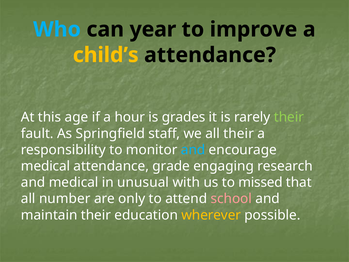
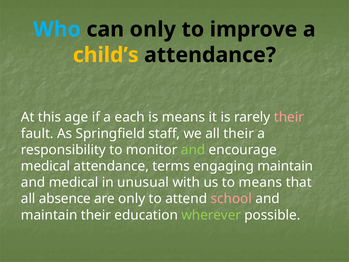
can year: year -> only (153, 29)
hour: hour -> each (130, 117)
is grades: grades -> means (183, 117)
their colour: light green -> pink (289, 117)
and colour: light blue -> light green (193, 150)
grade: grade -> terms (171, 166)
engaging research: research -> maintain (285, 166)
to missed: missed -> means (260, 182)
number: number -> absence (65, 199)
wherever colour: yellow -> light green (211, 215)
